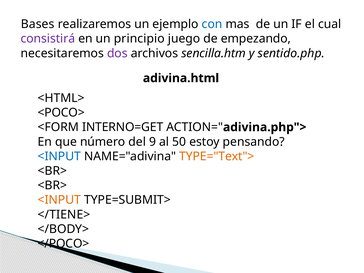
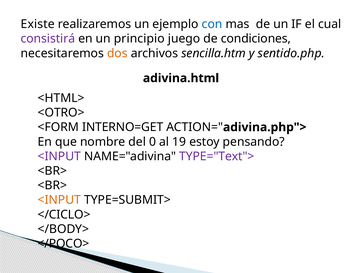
Bases: Bases -> Existe (38, 24)
empezando: empezando -> condiciones (256, 39)
dos colour: purple -> orange (117, 53)
<POCO>: <POCO> -> <OTRO> (61, 113)
número: número -> nombre (103, 142)
9: 9 -> 0 (153, 142)
50: 50 -> 19 (179, 142)
<INPUT colour: blue -> purple (59, 156)
TYPE="Text"> colour: orange -> purple (217, 156)
</TIENE>: </TIENE> -> </CICLO> (64, 215)
